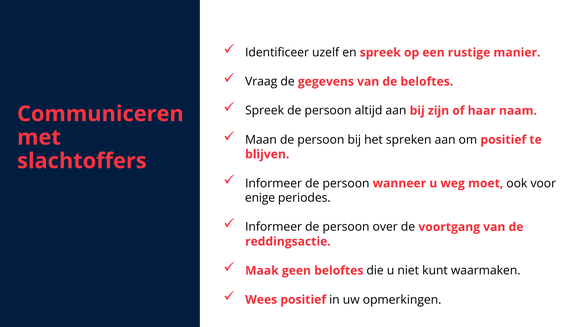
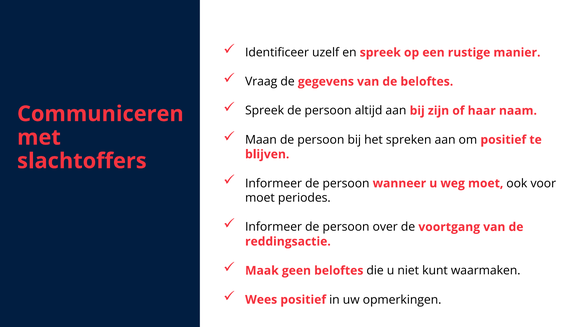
enige: enige -> moet (260, 198)
